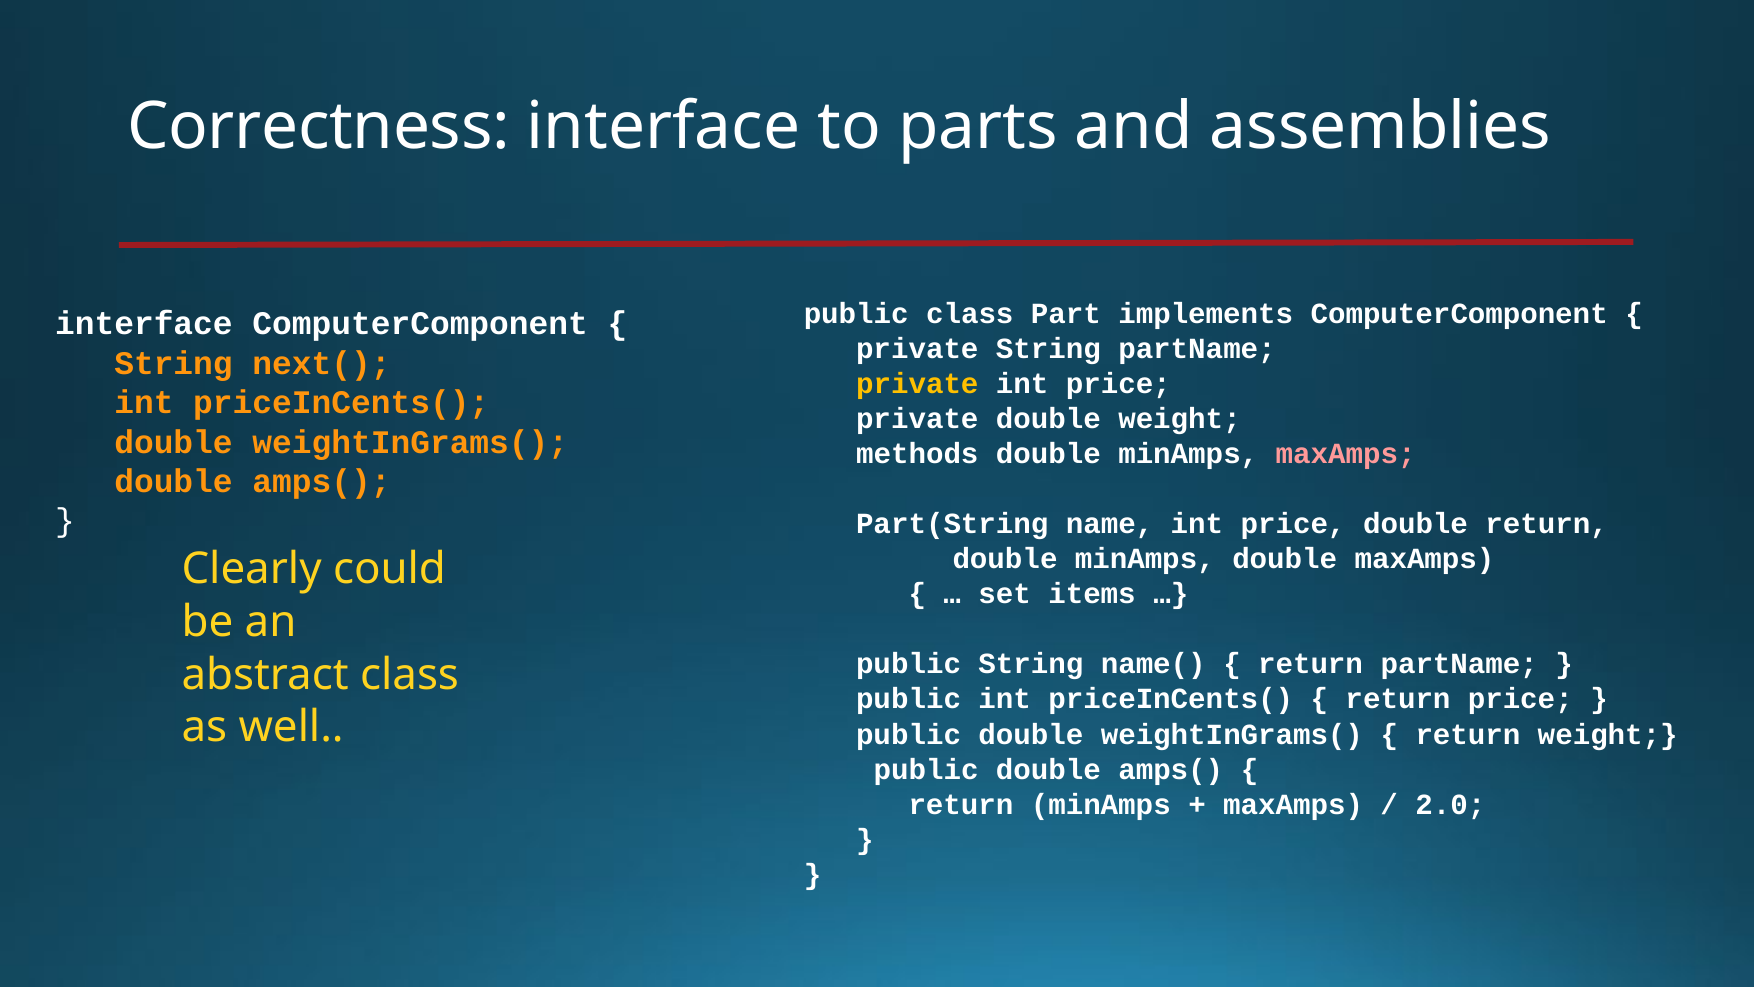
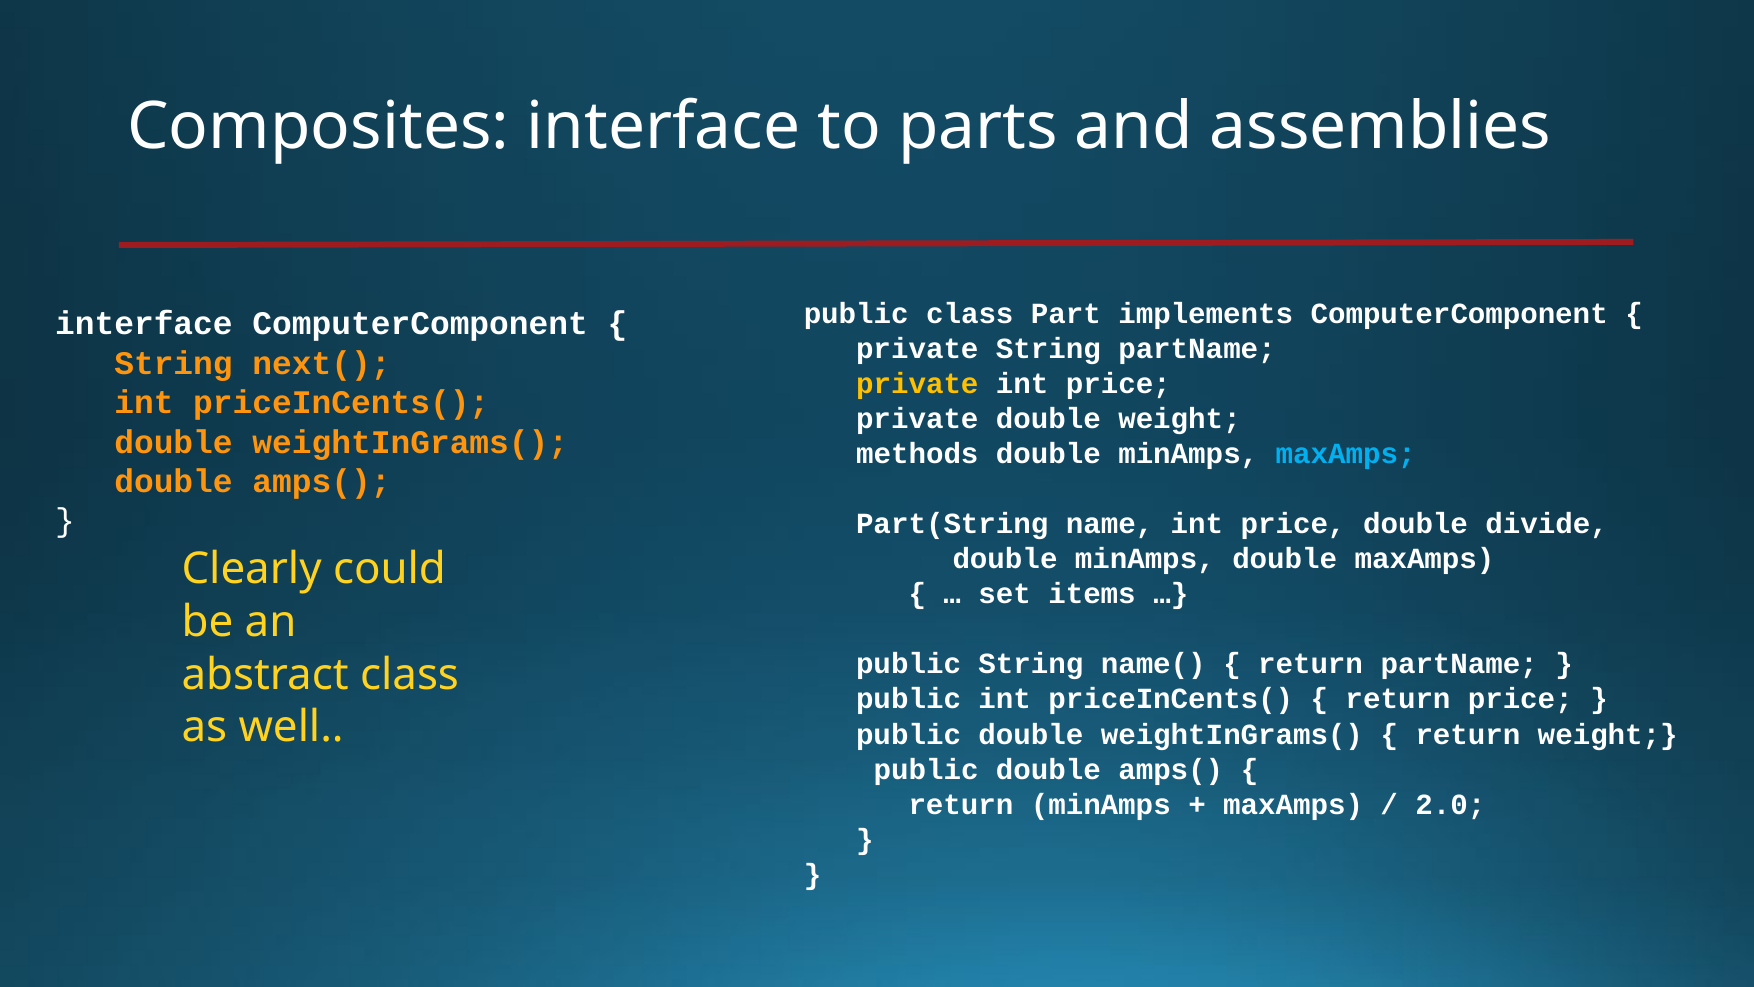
Correctness: Correctness -> Composites (318, 127)
maxAmps colour: pink -> light blue (1346, 454)
double return: return -> divide (1547, 524)
